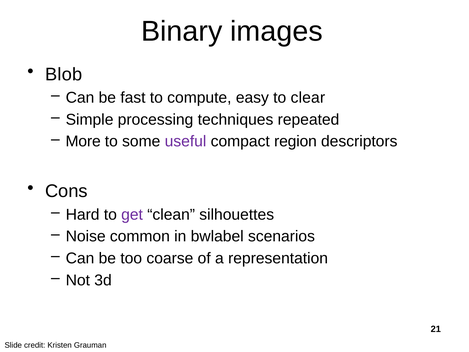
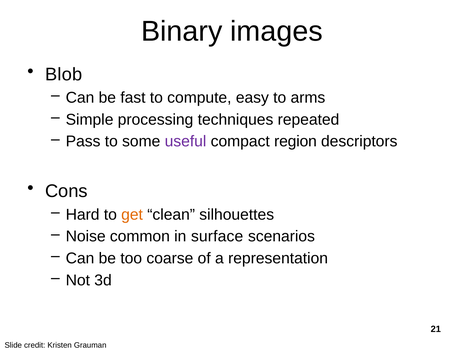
clear: clear -> arms (308, 98)
More: More -> Pass (83, 141)
get colour: purple -> orange (132, 214)
bwlabel: bwlabel -> surface (217, 236)
